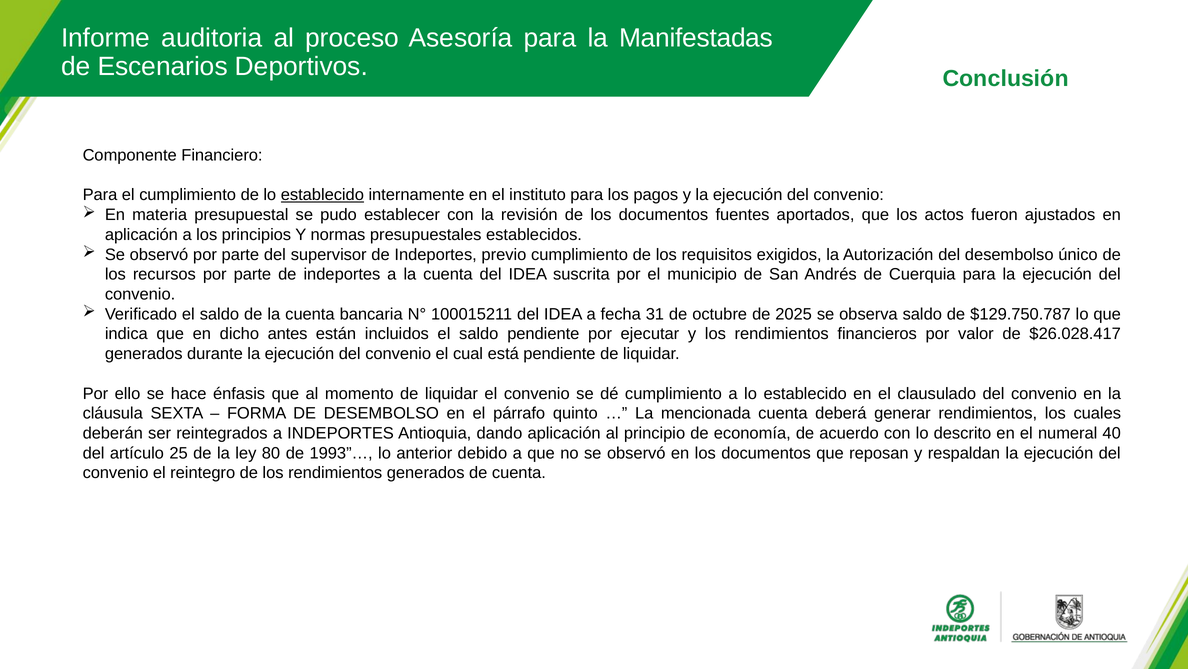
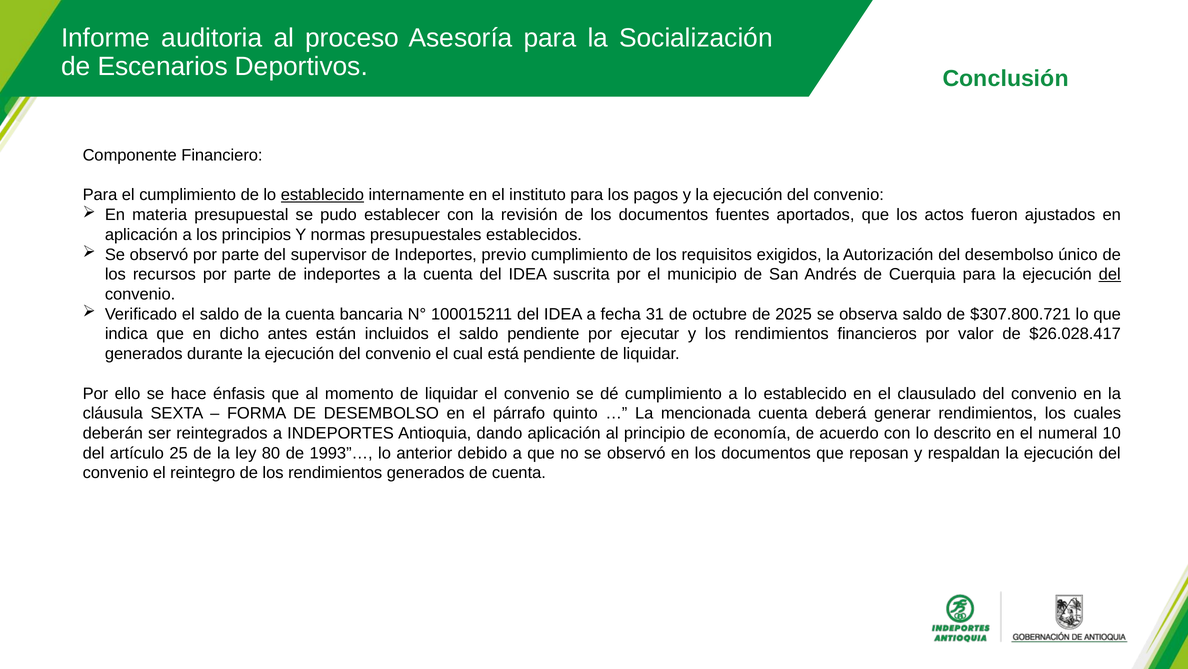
Manifestadas: Manifestadas -> Socialización (696, 38)
del underline: none -> present (1110, 274)
$129.750.787: $129.750.787 -> $307.800.721 (1021, 314)
40: 40 -> 10 (1112, 433)
